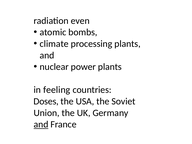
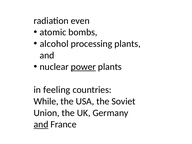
climate: climate -> alcohol (54, 44)
power underline: none -> present (83, 67)
Doses: Doses -> While (46, 101)
